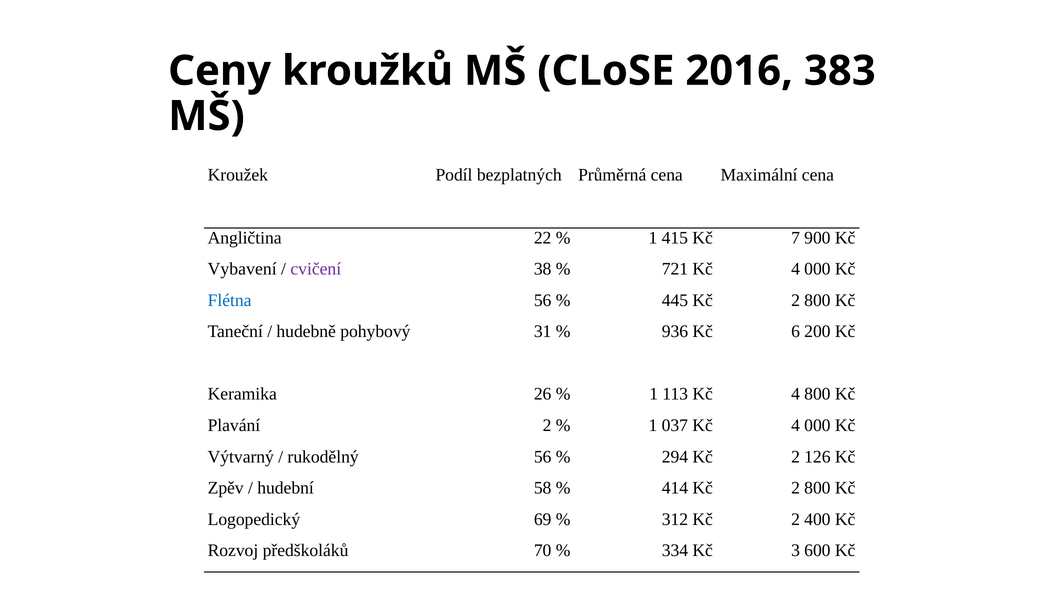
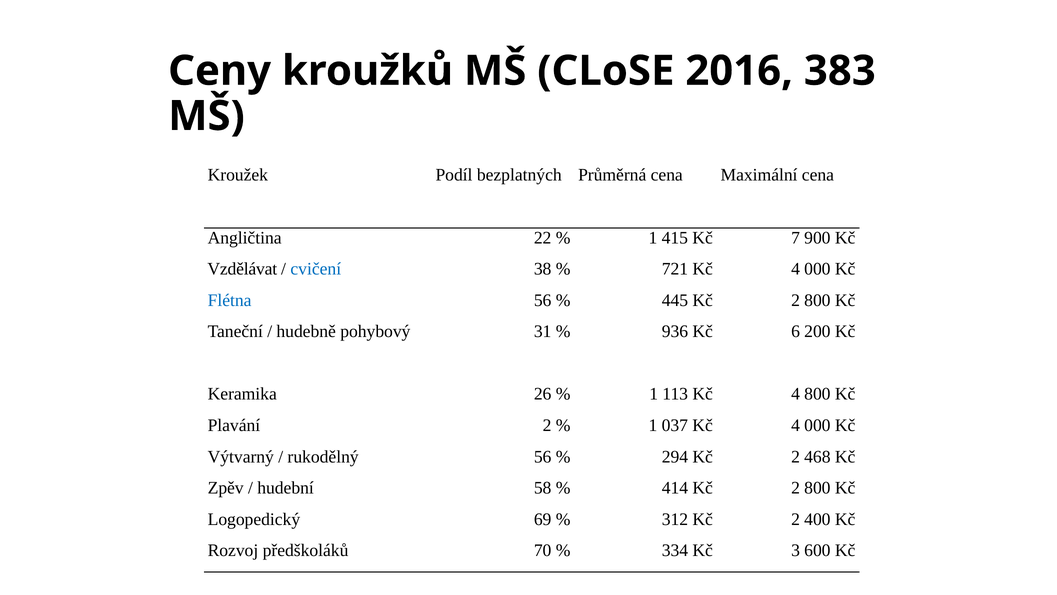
Vybavení: Vybavení -> Vzdělávat (242, 269)
cvičení colour: purple -> blue (316, 269)
126: 126 -> 468 (817, 456)
